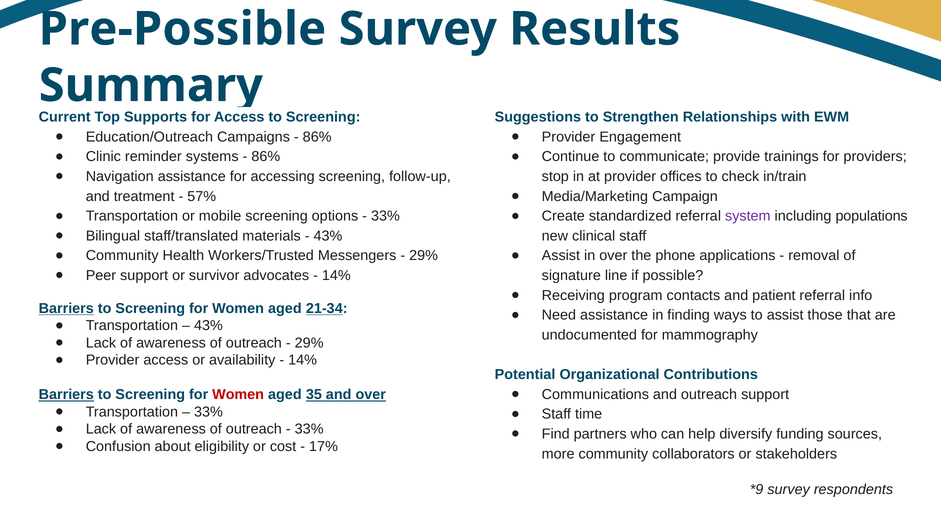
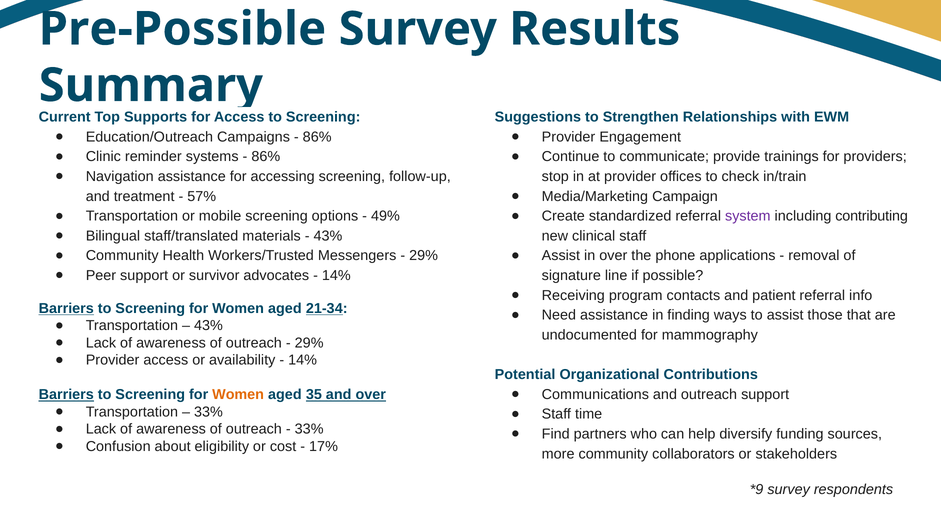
33%: 33% -> 49% (385, 216)
populations: populations -> contributing (872, 216)
Women colour: red -> orange (238, 395)
